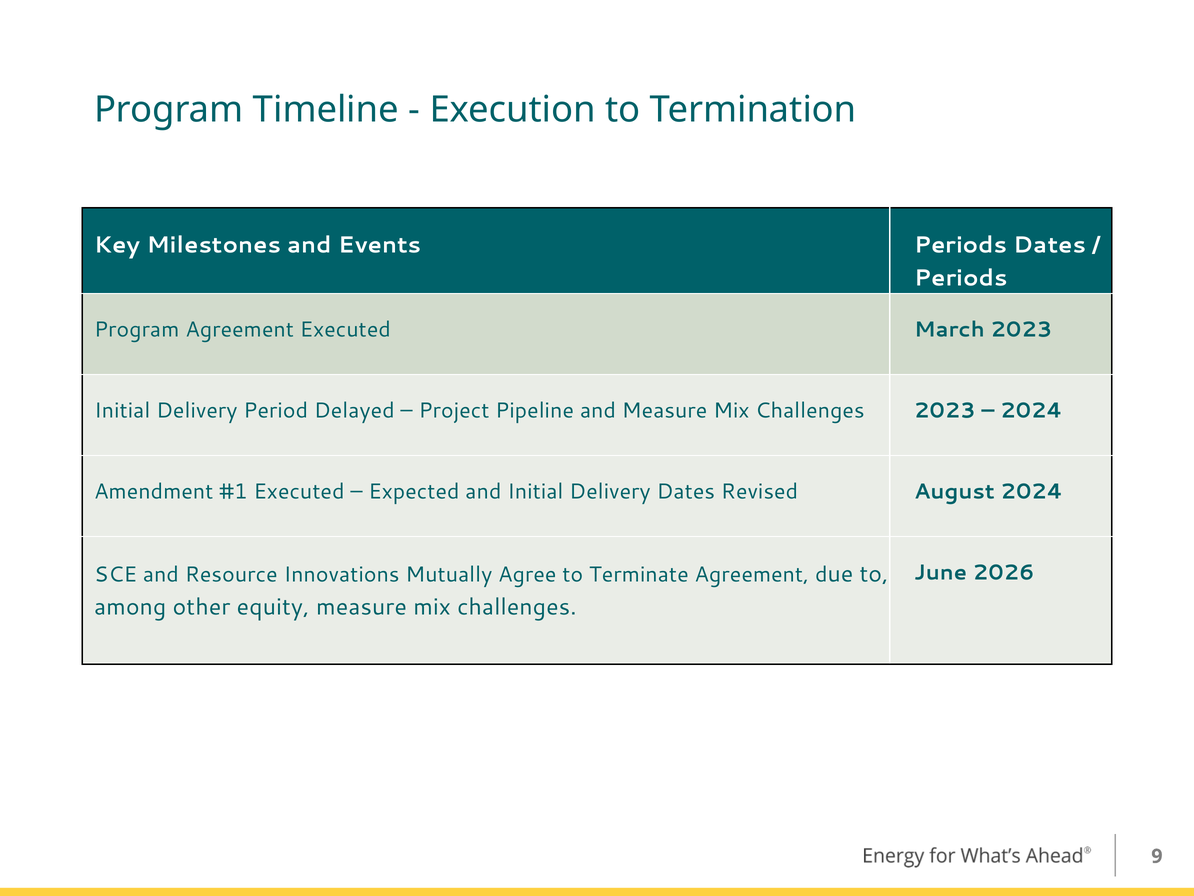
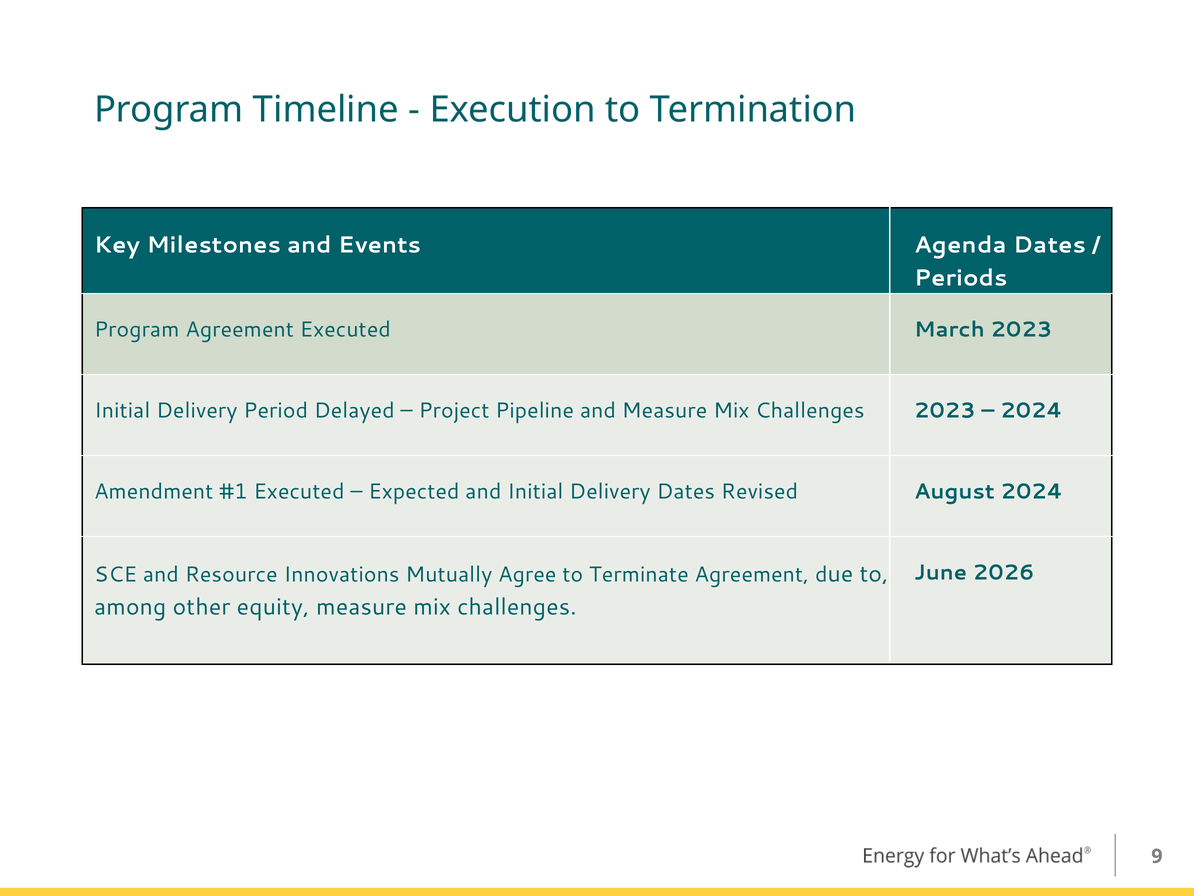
Events Periods: Periods -> Agenda (960, 245)
